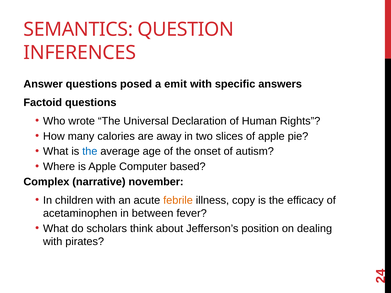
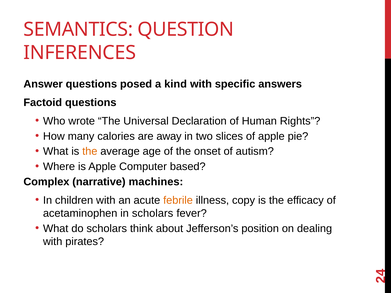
emit: emit -> kind (176, 84)
the colour: blue -> orange (90, 152)
november: november -> machines (156, 182)
in between: between -> scholars (153, 213)
